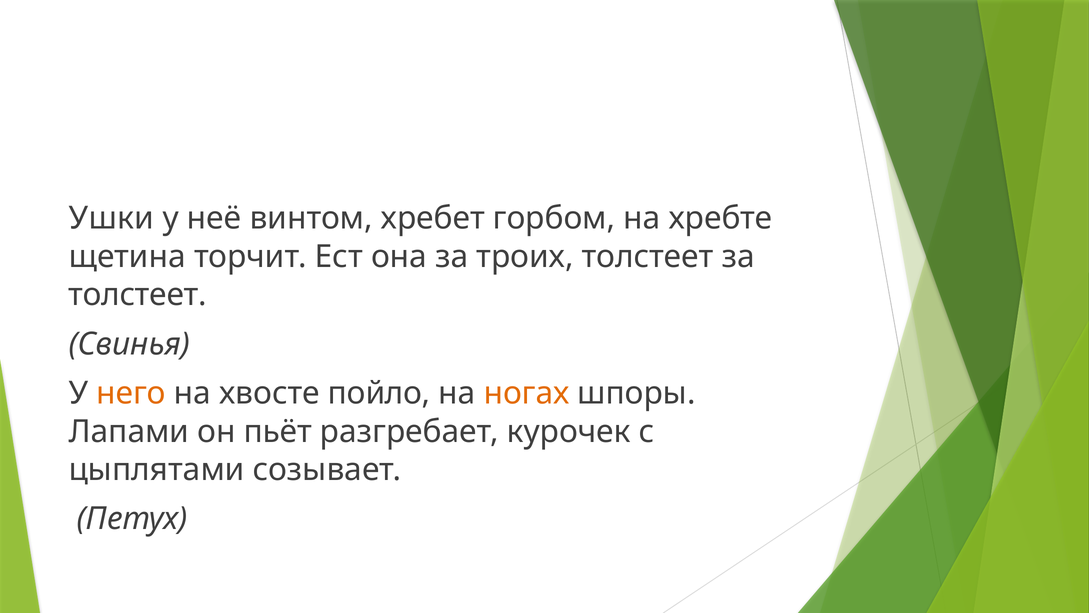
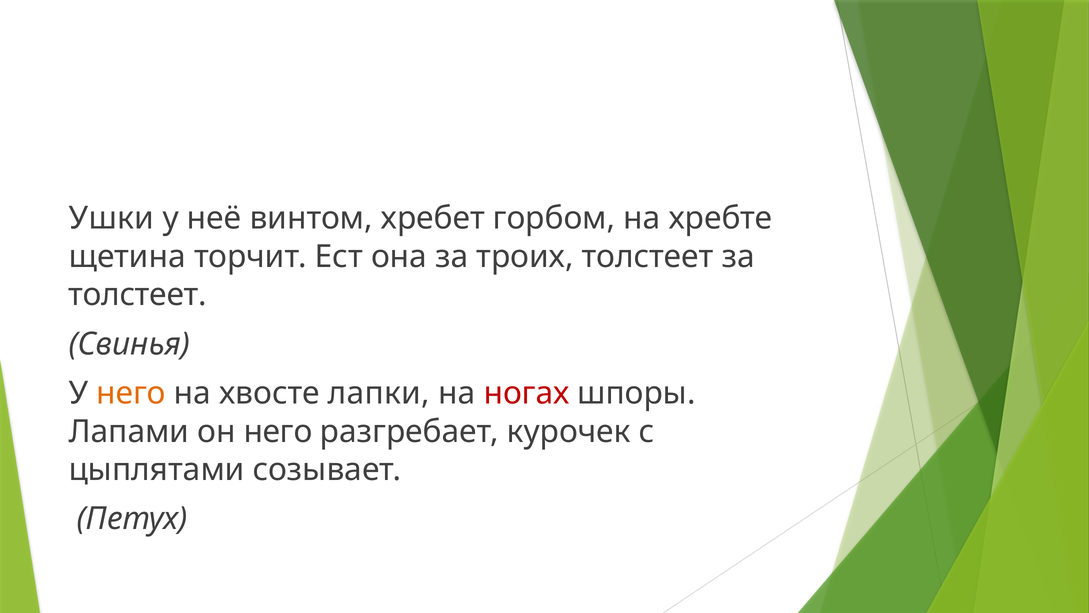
пойло: пойло -> лапки (379, 393)
ногах colour: orange -> red (526, 393)
он пьёт: пьёт -> него (278, 431)
